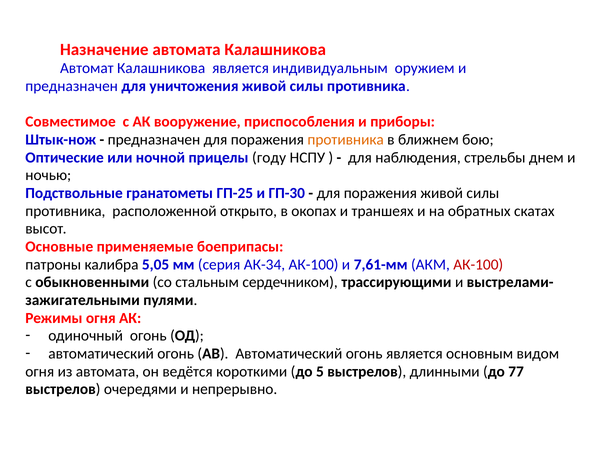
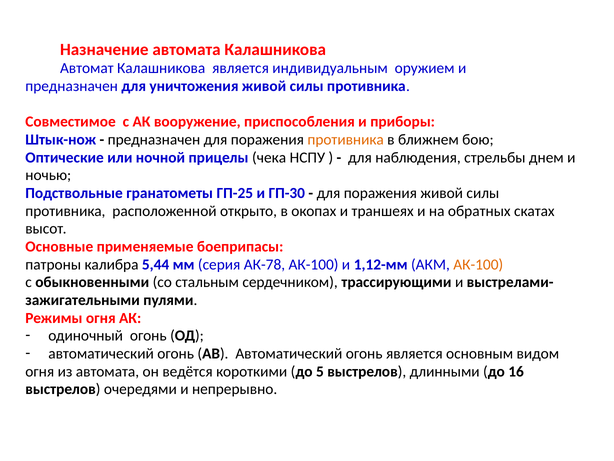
году: году -> чека (269, 157)
5,05: 5,05 -> 5,44 (156, 264)
АК-34: АК-34 -> АК-78 (264, 264)
7,61-мм: 7,61-мм -> 1,12-мм (381, 264)
АК-100 colour: red -> orange (478, 264)
77: 77 -> 16 (516, 371)
